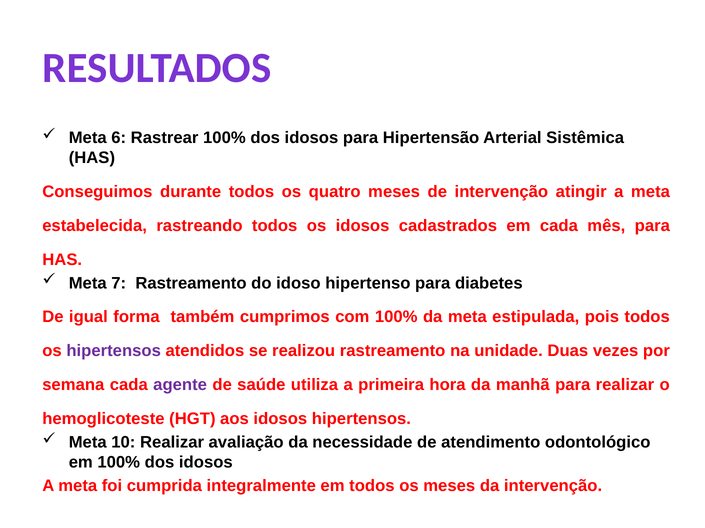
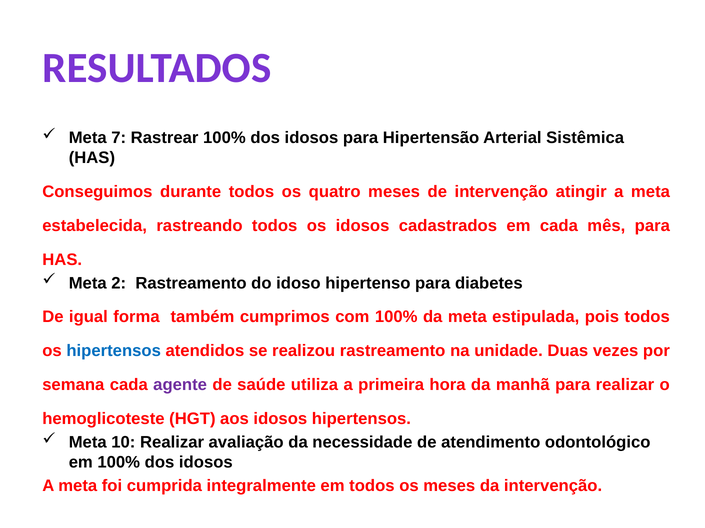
6: 6 -> 7 (119, 138)
7: 7 -> 2 (119, 283)
hipertensos colour: purple -> blue (114, 351)
